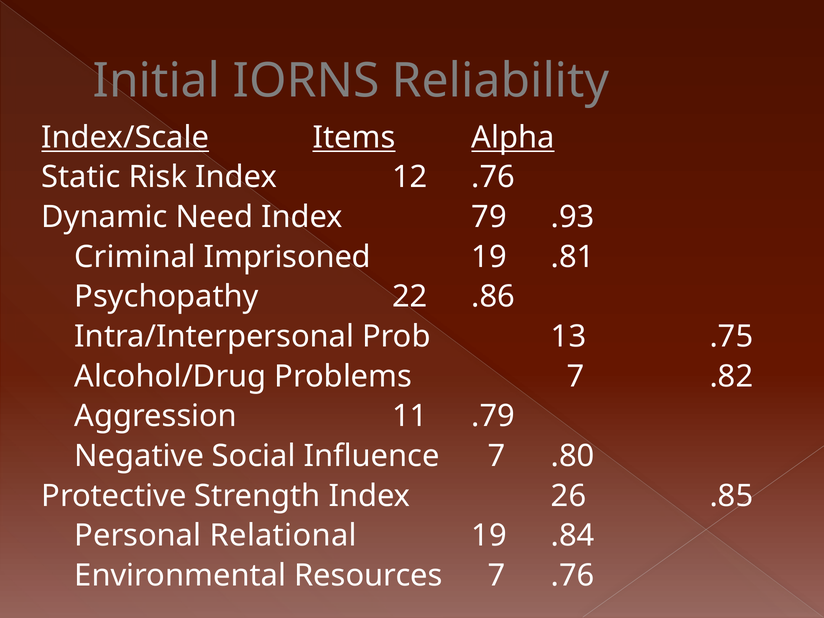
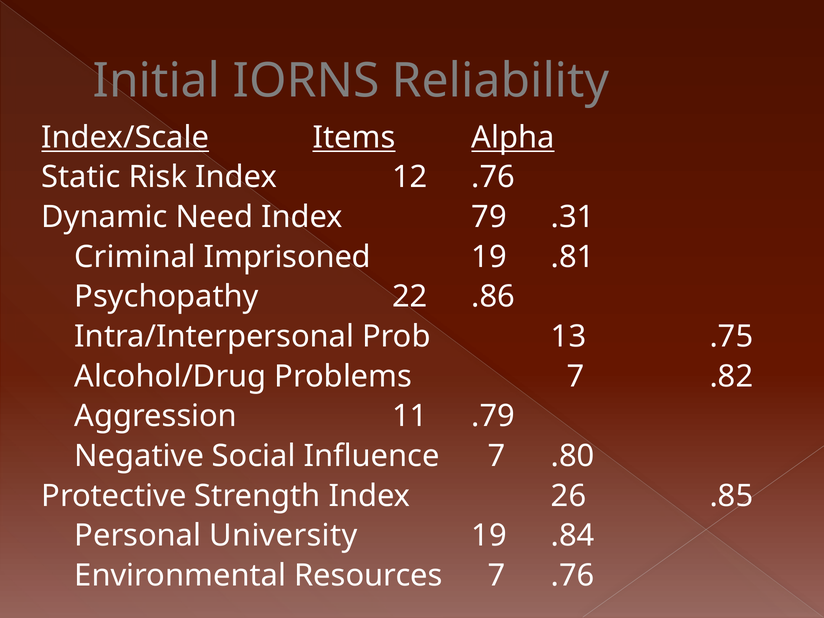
.93: .93 -> .31 (573, 217)
Relational: Relational -> University (283, 536)
